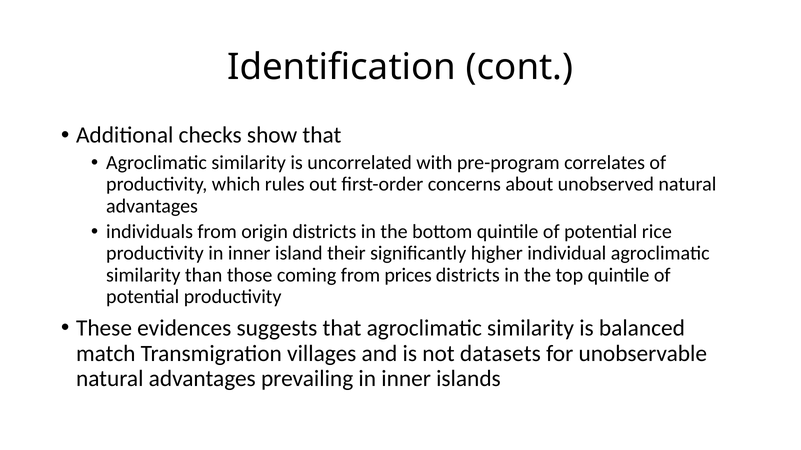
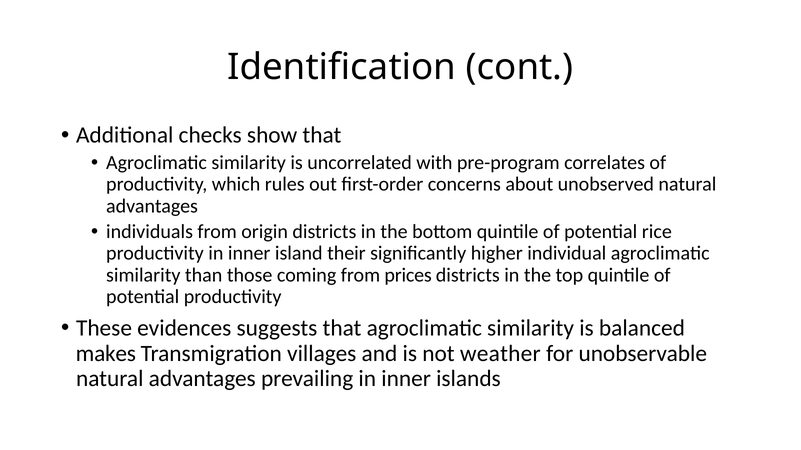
match: match -> makes (106, 354)
datasets: datasets -> weather (500, 354)
